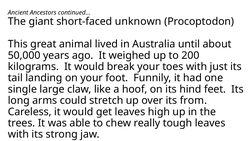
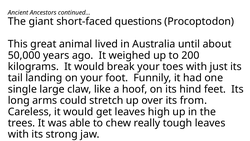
unknown: unknown -> questions (138, 21)
